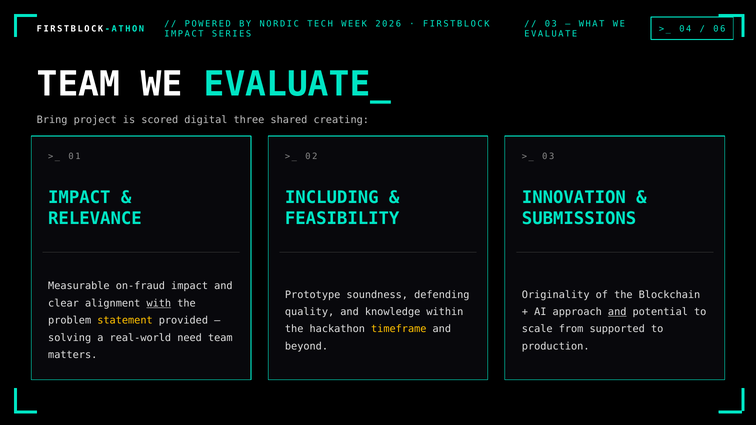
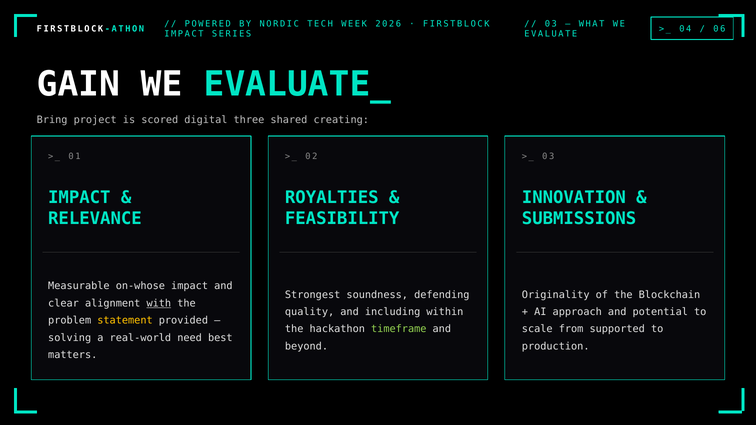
TEAM: TEAM -> GAIN (78, 85)
INCLUDING: INCLUDING -> ROYALTIES (332, 198)
on-fraud: on-fraud -> on-whose (140, 286)
Prototype: Prototype -> Strongest (313, 295)
knowledge: knowledge -> including (393, 312)
and underline: present -> none (617, 312)
timeframe colour: yellow -> light green (399, 329)
need team: team -> best (220, 338)
